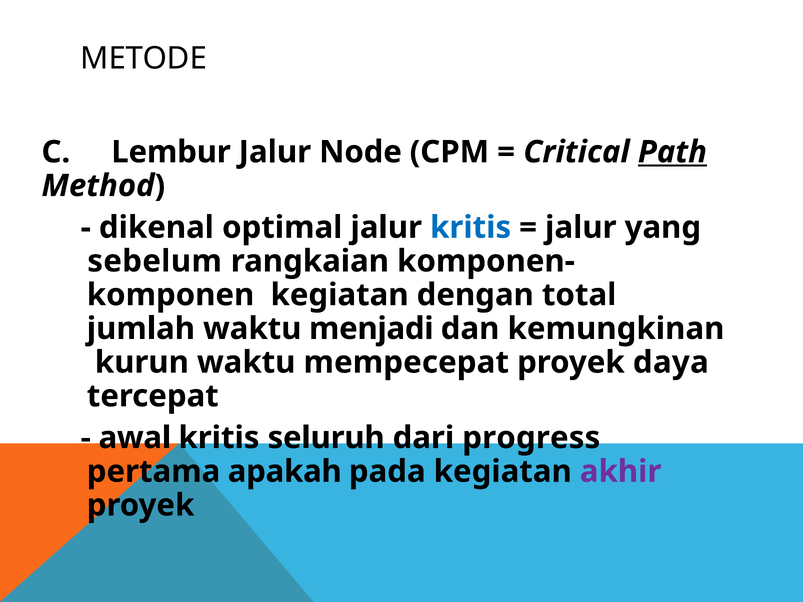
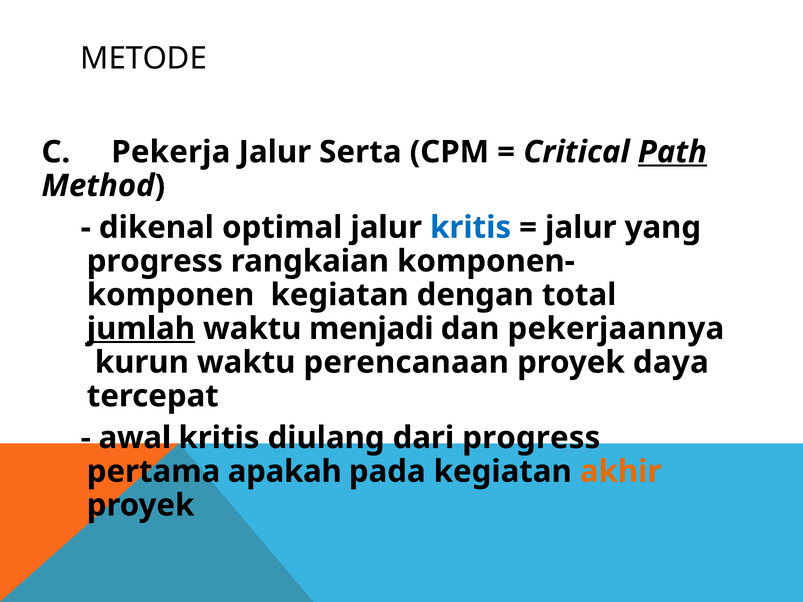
Lembur: Lembur -> Pekerja (171, 152)
Node: Node -> Serta (360, 152)
sebelum: sebelum -> progress (155, 261)
jumlah underline: none -> present (141, 329)
kemungkinan: kemungkinan -> pekerjaannya (616, 329)
mempecepat: mempecepat -> perencanaan (406, 362)
seluruh: seluruh -> diulang (326, 438)
akhir colour: purple -> orange (621, 472)
